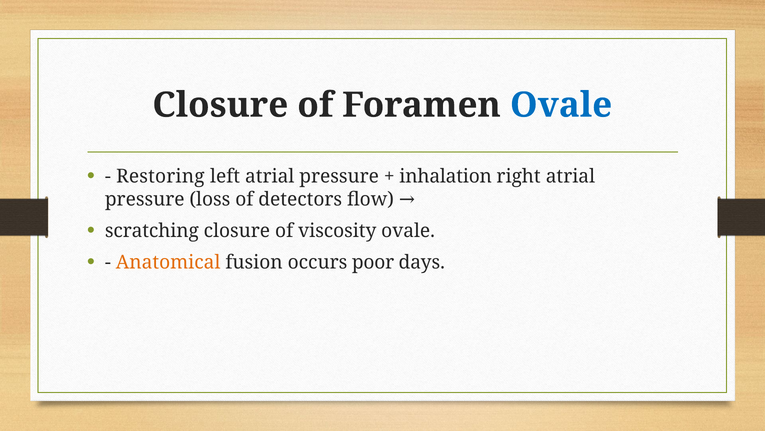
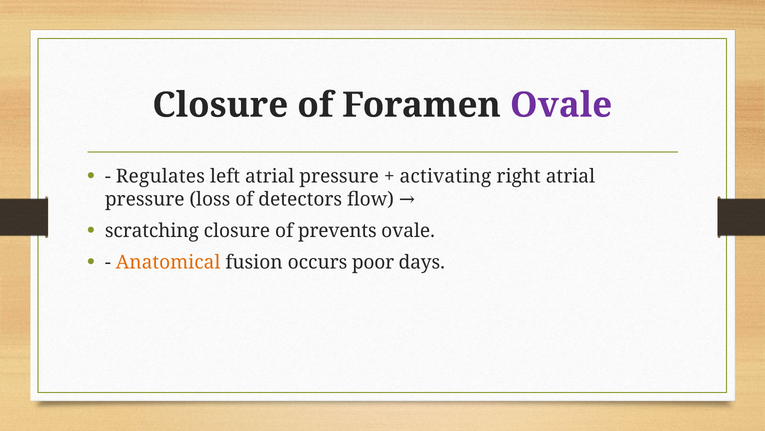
Ovale colour: blue -> purple (561, 105)
Restoring: Restoring -> Regulates (160, 176)
inhalation: inhalation -> activating (445, 176)
viscosity: viscosity -> prevents (337, 231)
